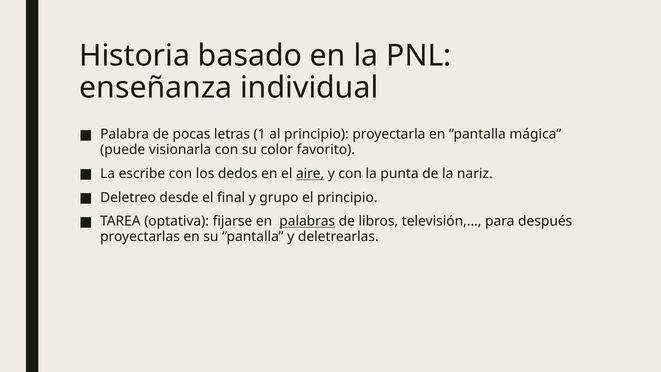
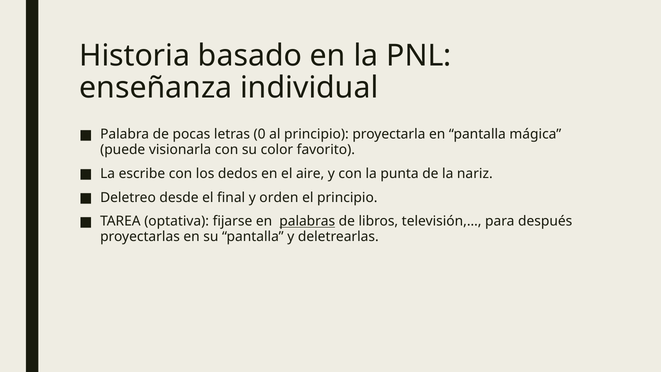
1: 1 -> 0 (260, 134)
aire underline: present -> none (310, 174)
grupo: grupo -> orden (279, 197)
